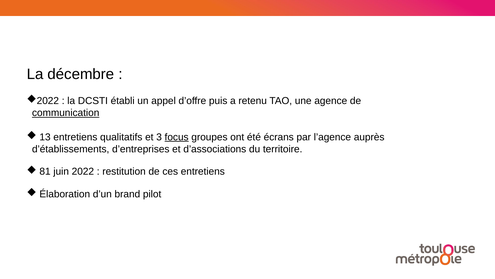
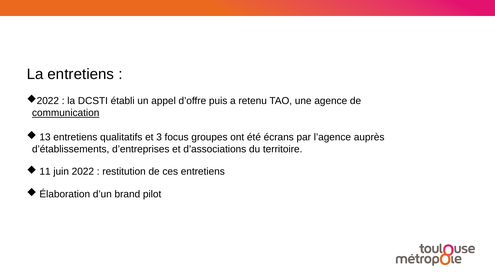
La décembre: décembre -> entretiens (81, 74)
focus underline: present -> none (177, 137)
81: 81 -> 11 (45, 171)
